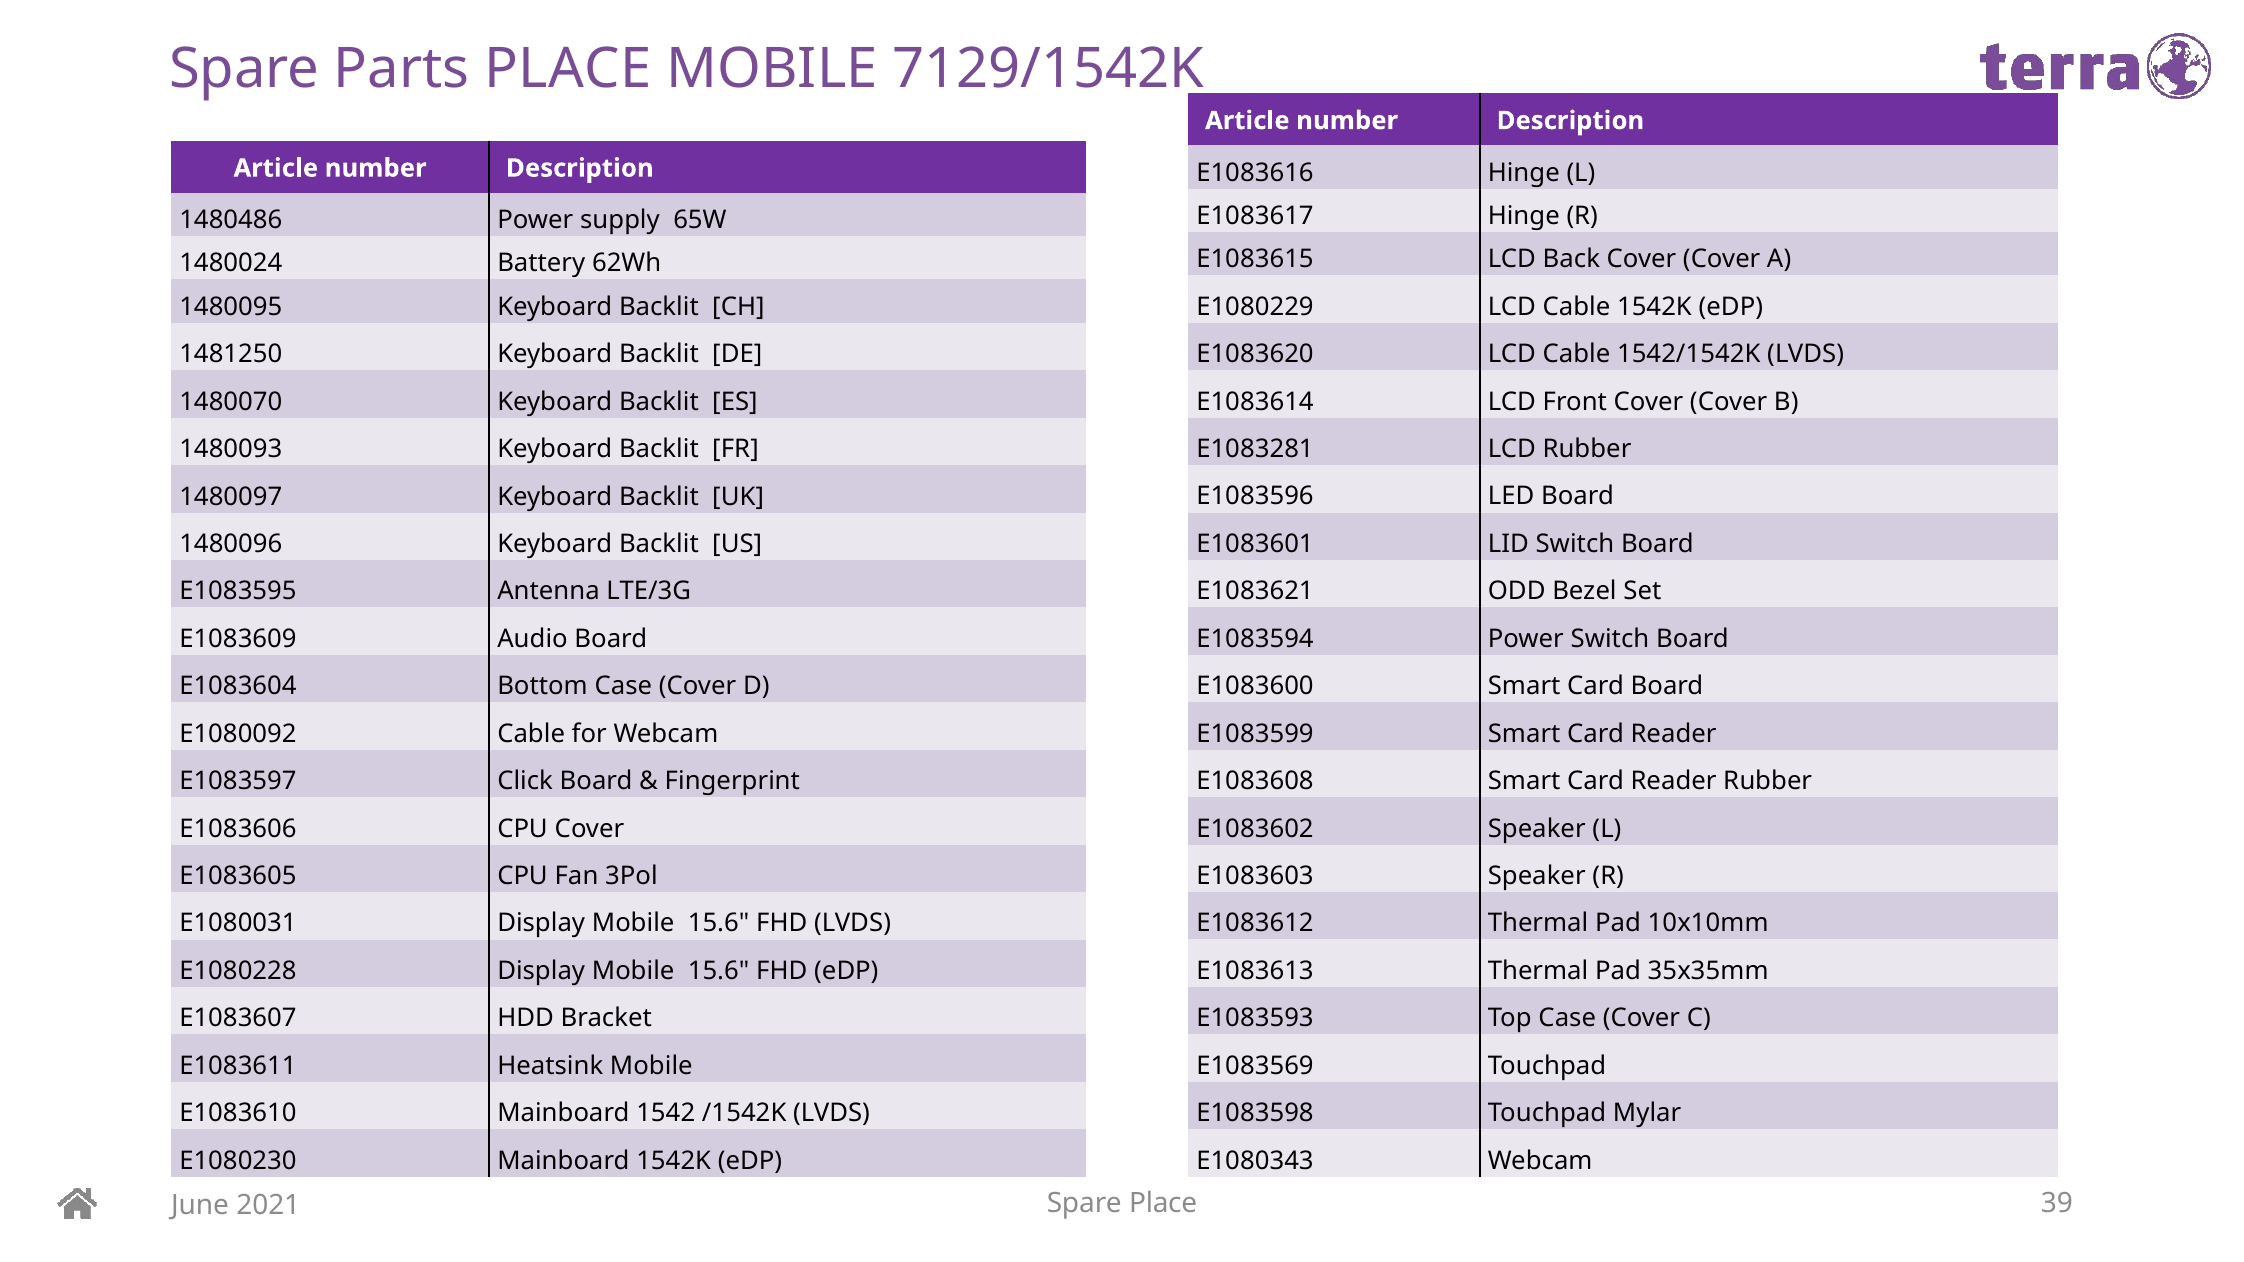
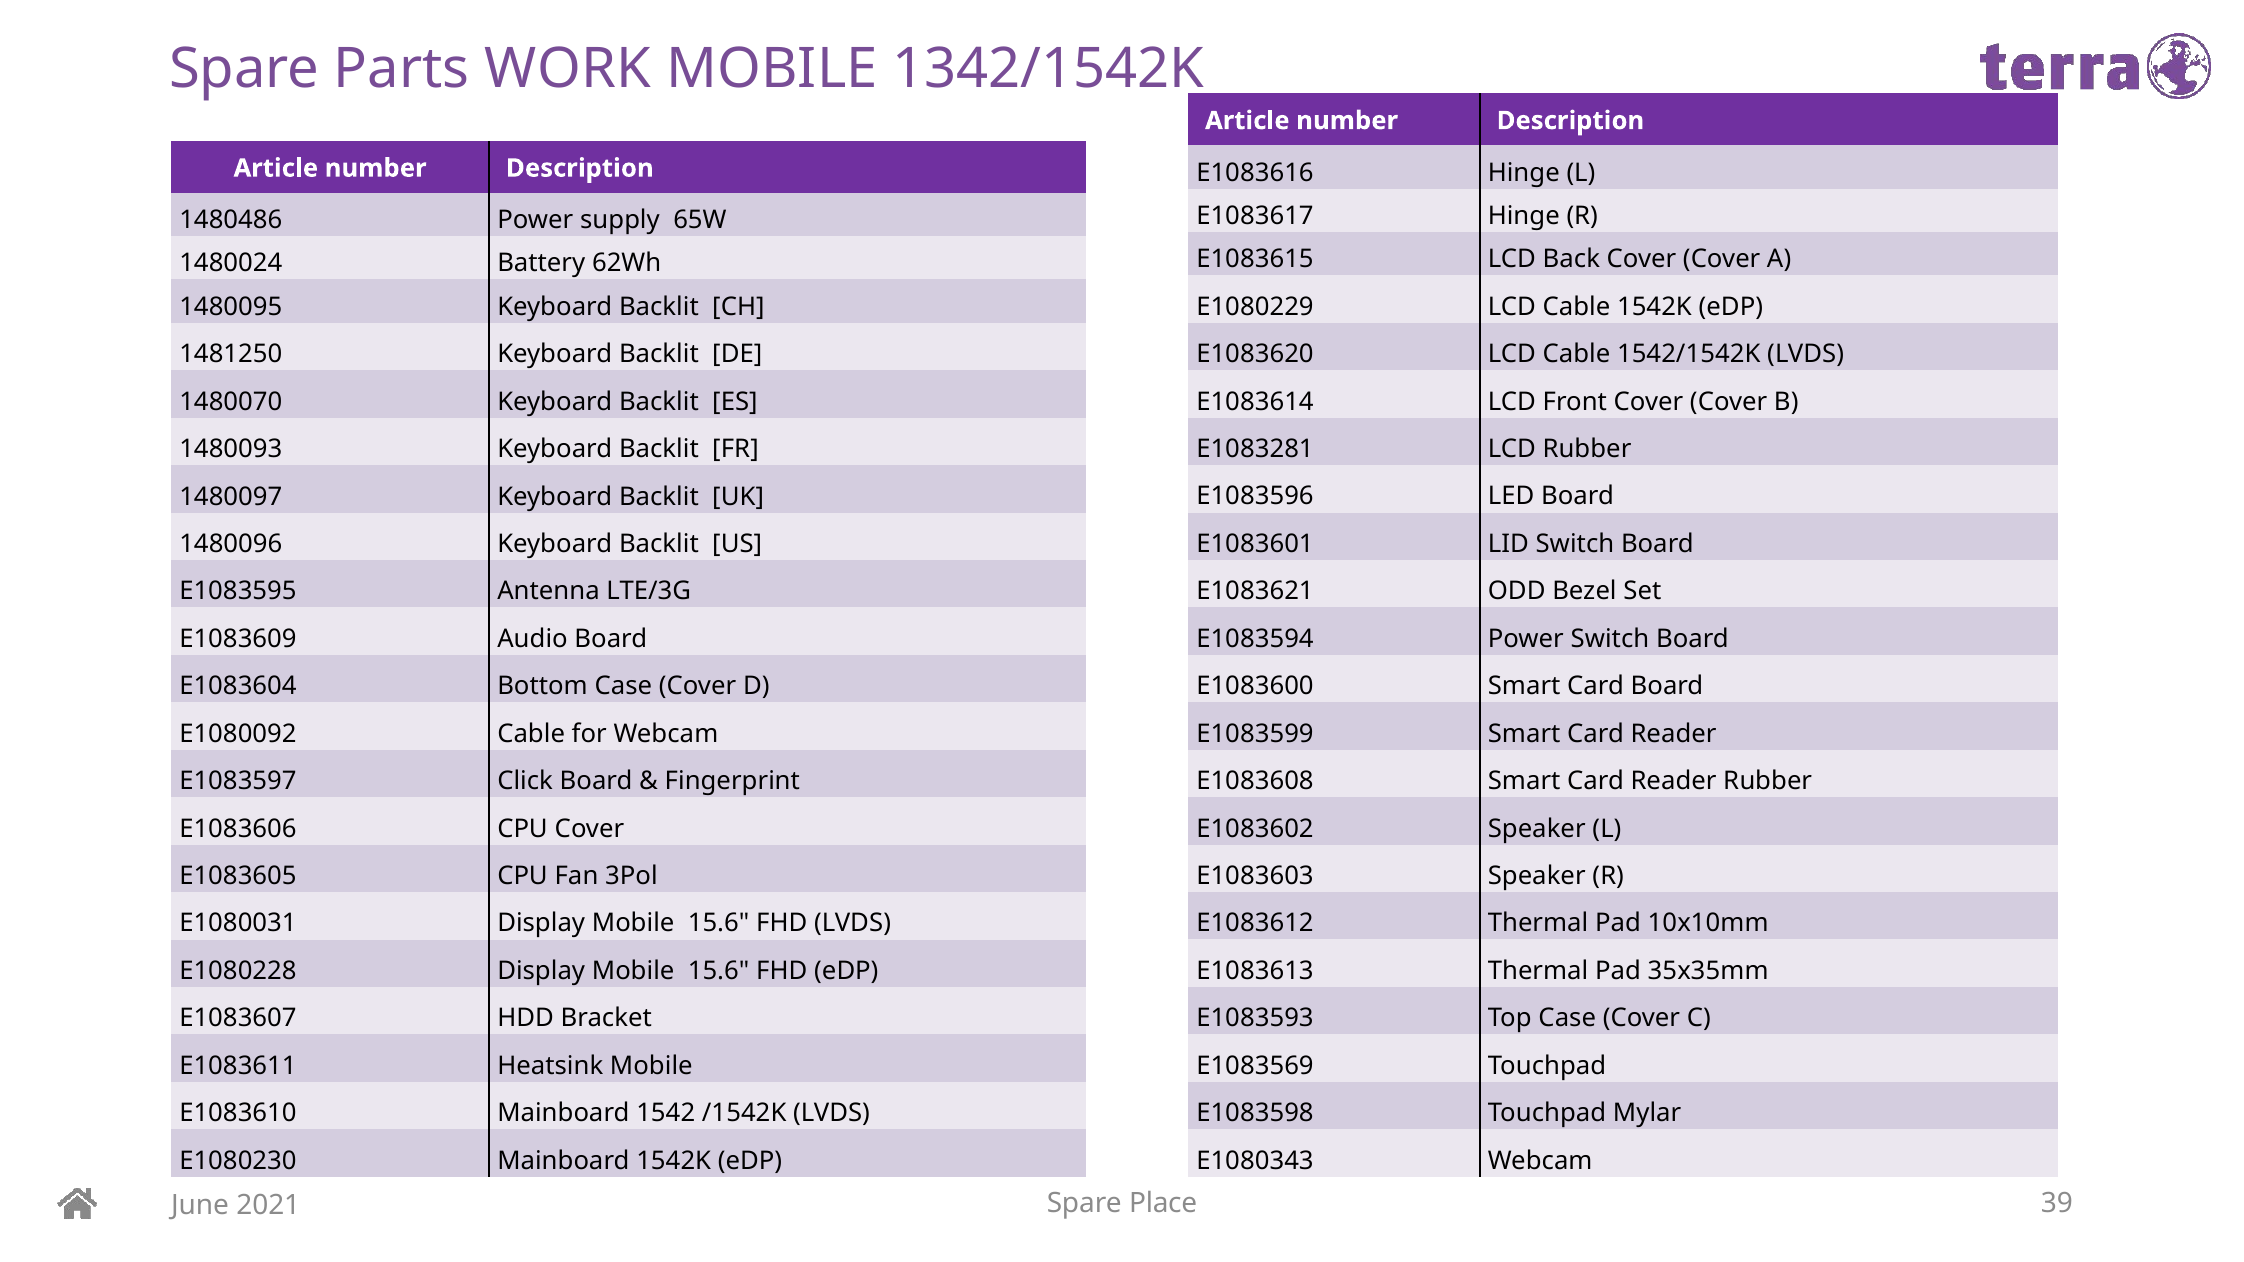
Parts PLACE: PLACE -> WORK (568, 69)
7129/1542K: 7129/1542K -> 1342/1542K (1048, 69)
